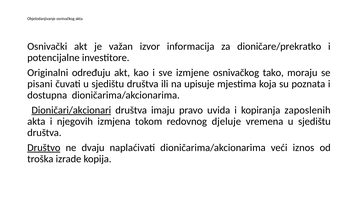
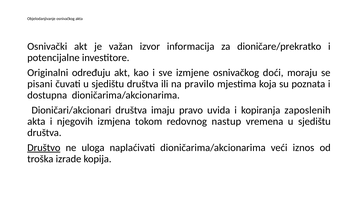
tako: tako -> doći (273, 73)
upisuje: upisuje -> pravilo (199, 84)
Dioničari/akcionari underline: present -> none (71, 110)
djeluje: djeluje -> nastup (226, 122)
dvaju: dvaju -> uloga (93, 148)
